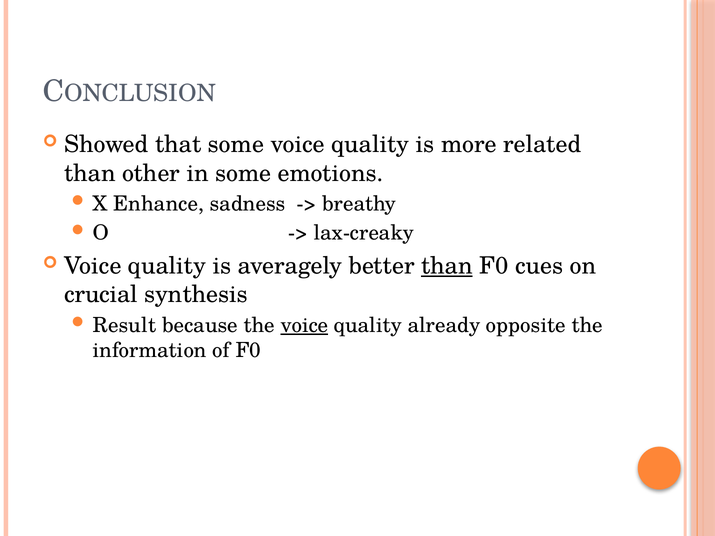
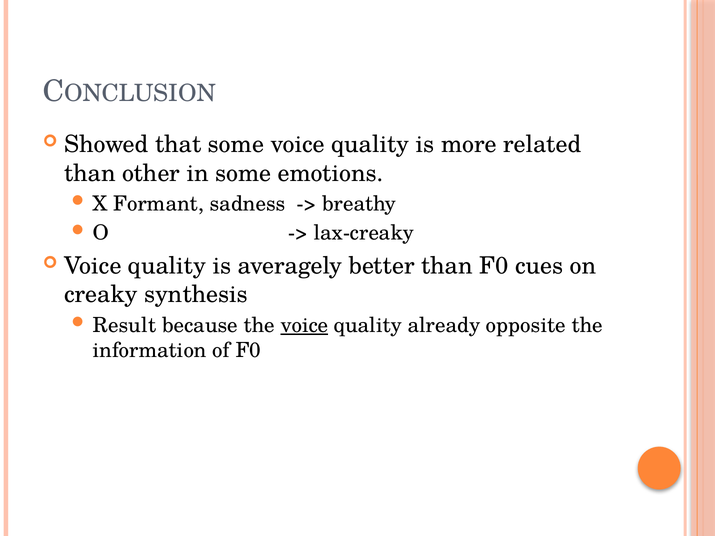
Enhance: Enhance -> Formant (159, 204)
than underline: present -> none (447, 266)
crucial: crucial -> creaky (101, 295)
